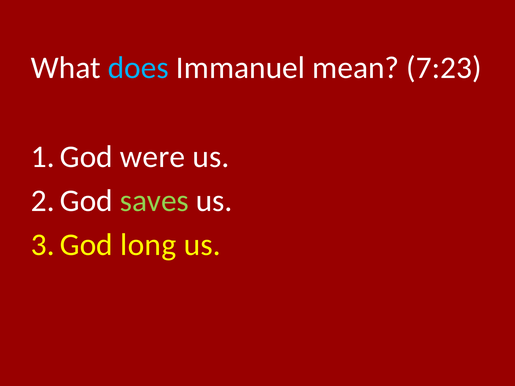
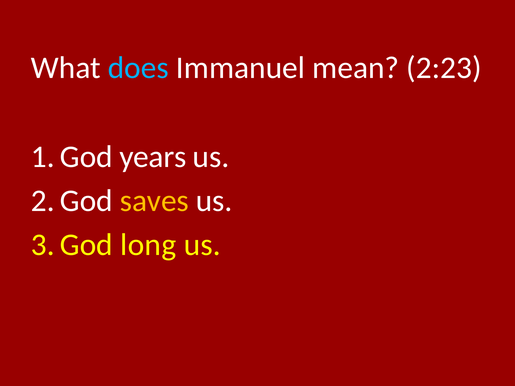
7:23: 7:23 -> 2:23 (444, 68)
were: were -> years (153, 157)
saves colour: light green -> yellow (154, 201)
